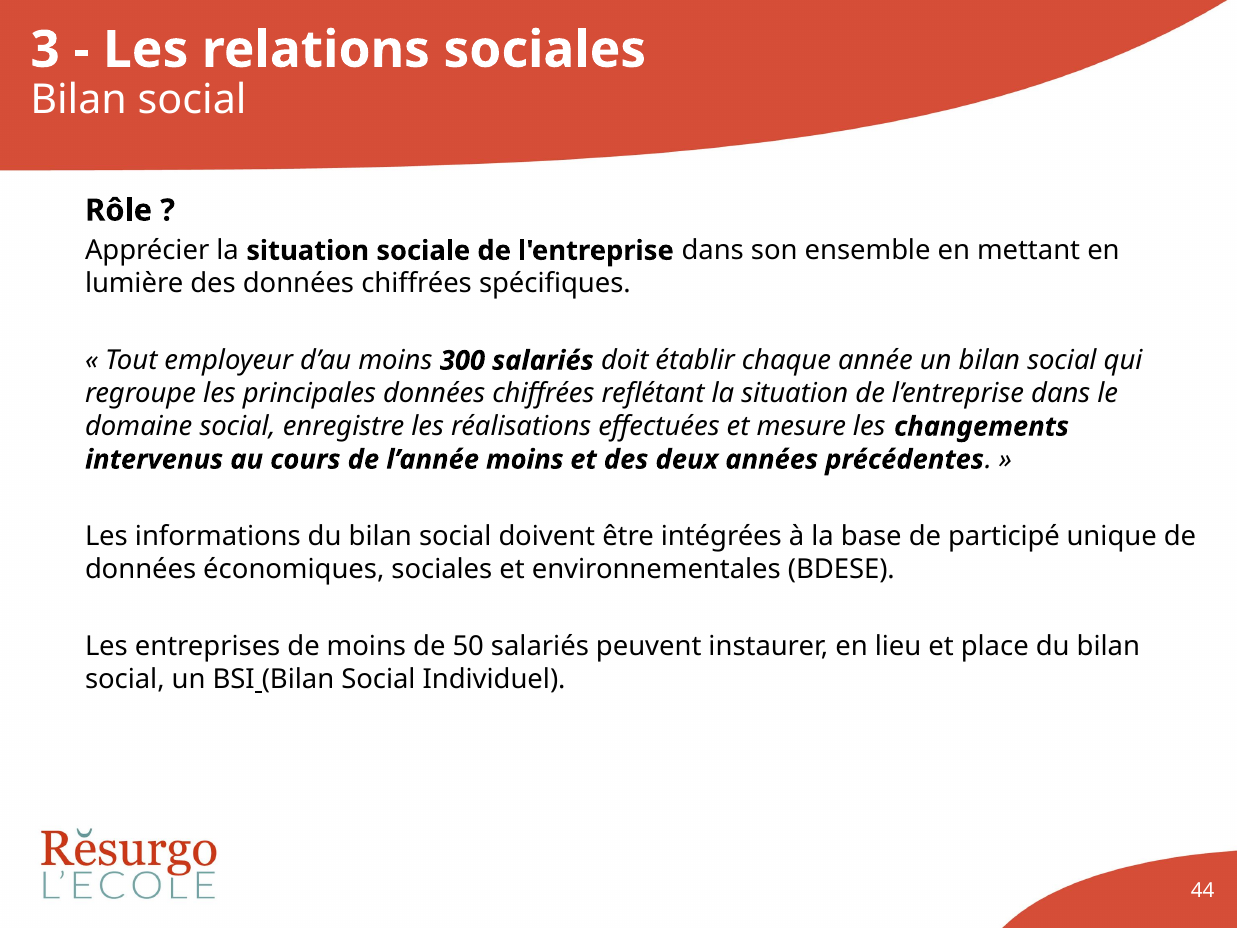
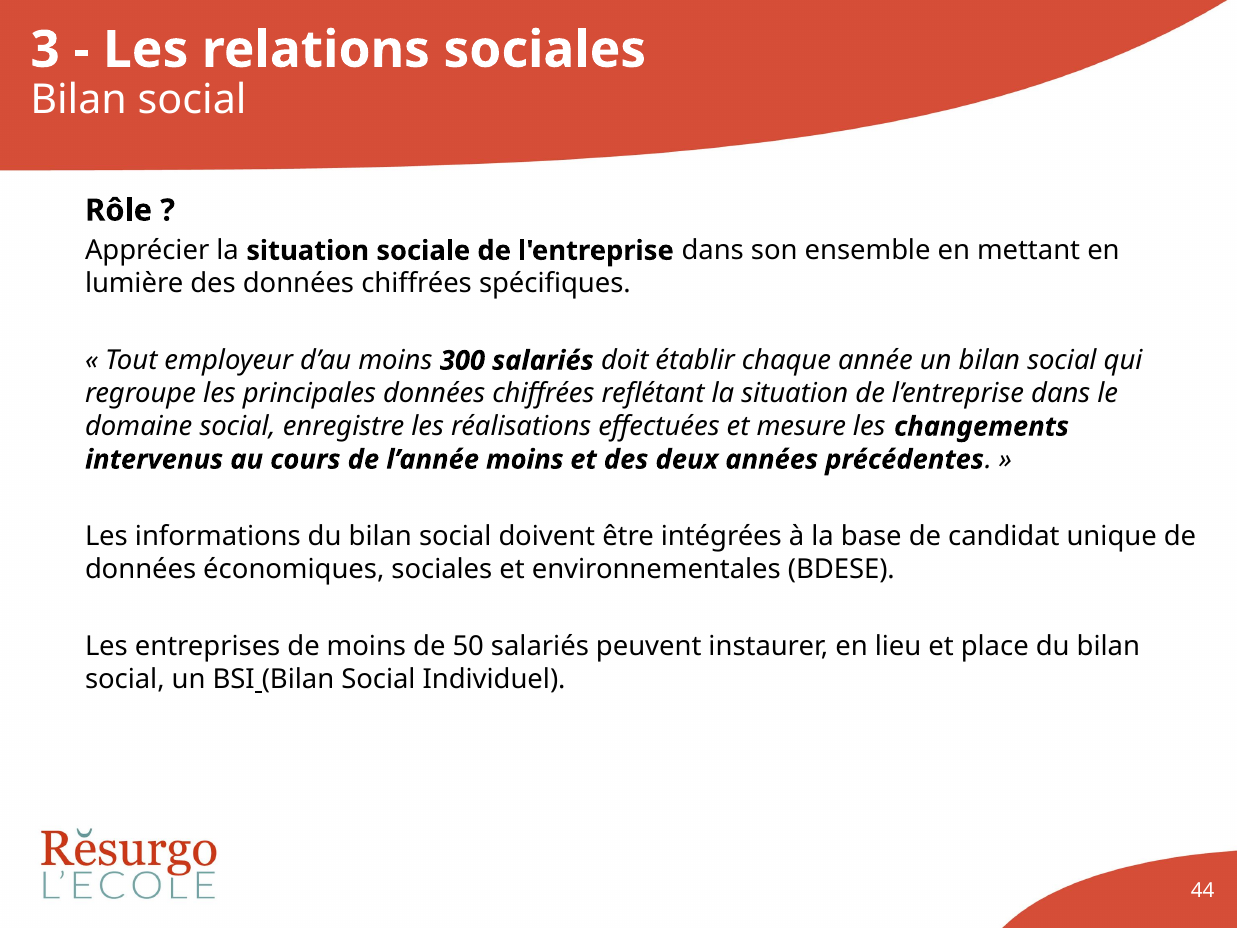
participé: participé -> candidat (1004, 536)
